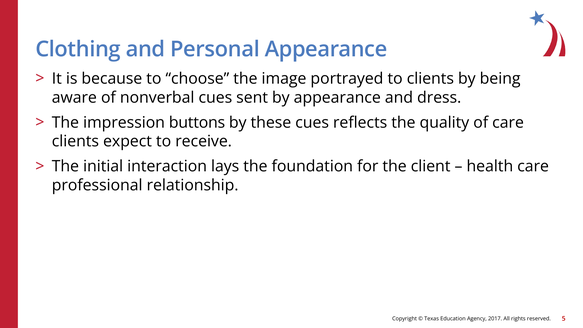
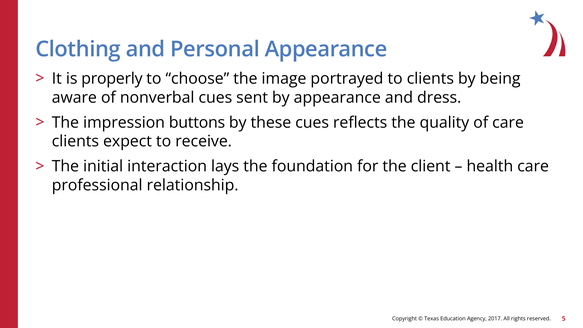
because: because -> properly (112, 79)
